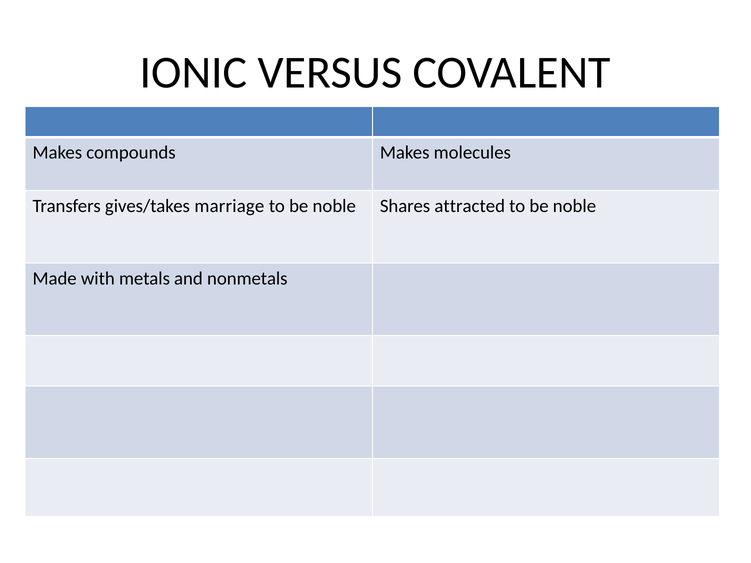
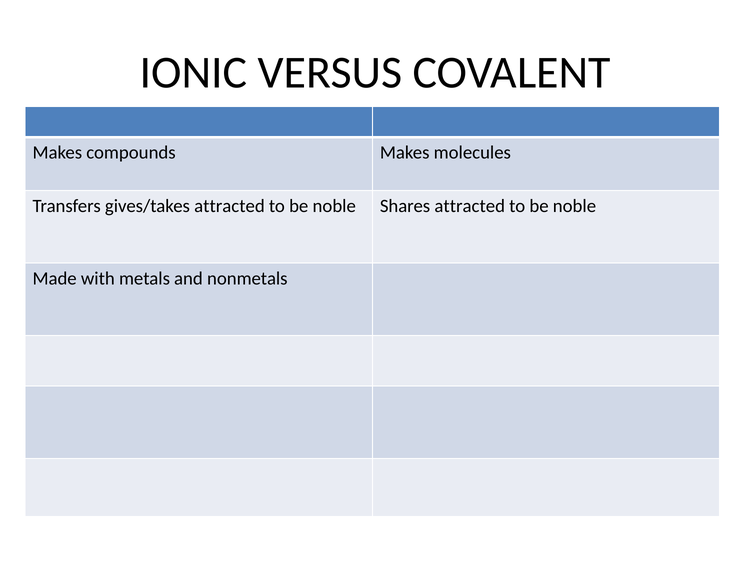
gives/takes marriage: marriage -> attracted (229, 206)
